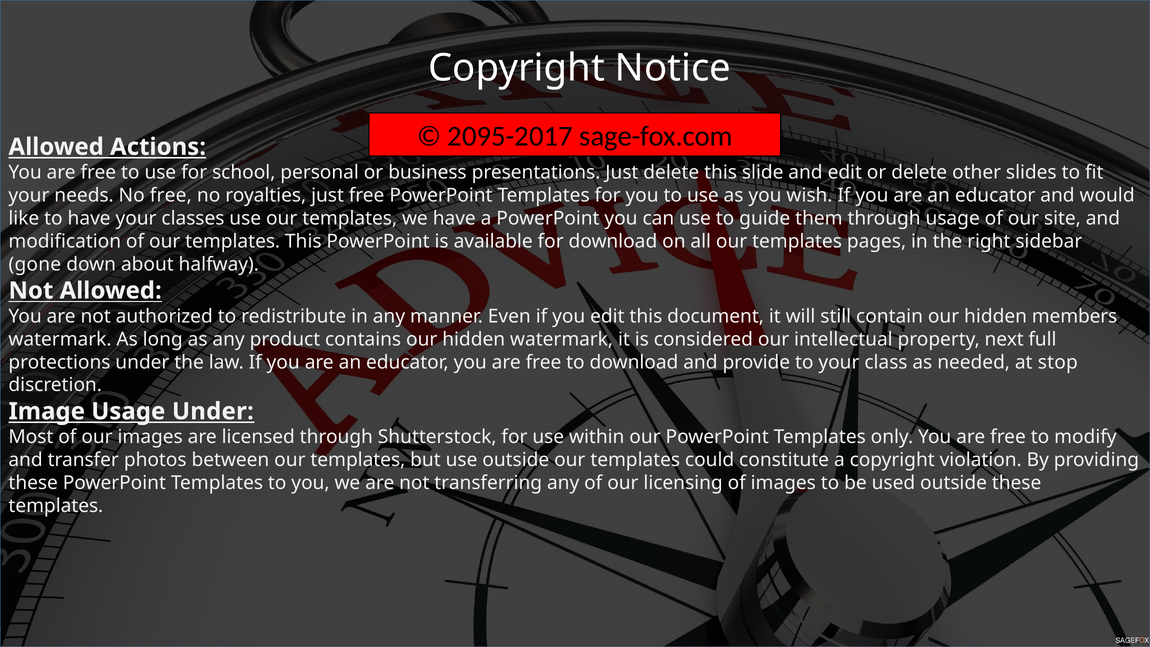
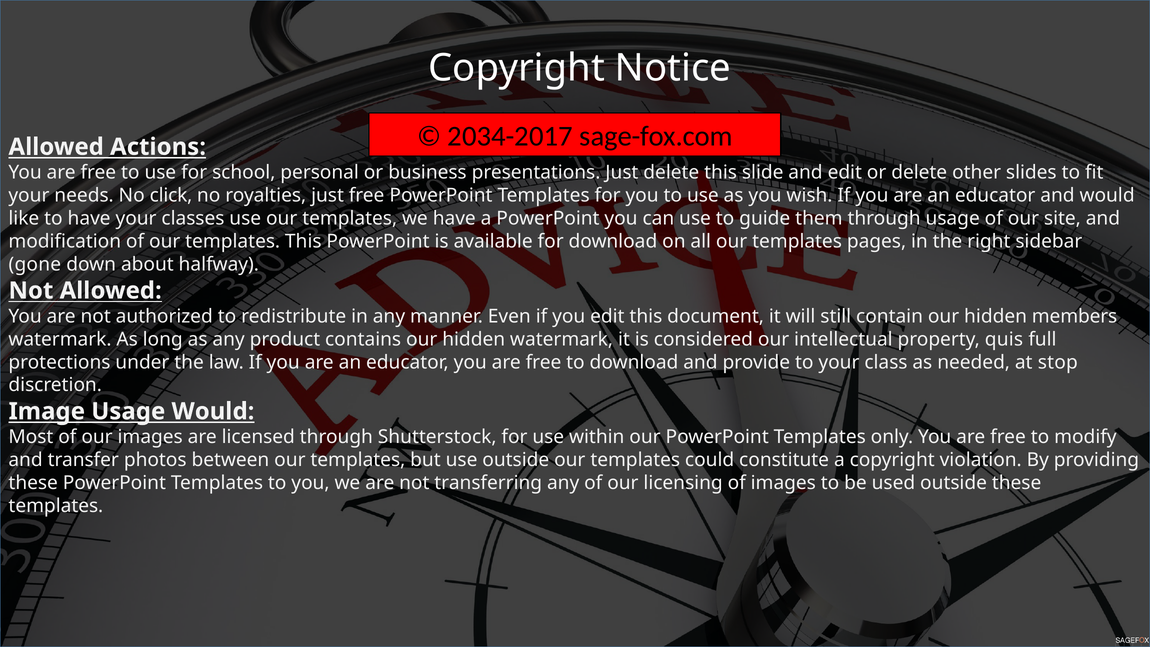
2095-2017: 2095-2017 -> 2034-2017 (510, 136)
No free: free -> click (171, 195)
next: next -> quis (1004, 339)
Usage Under: Under -> Would (213, 411)
